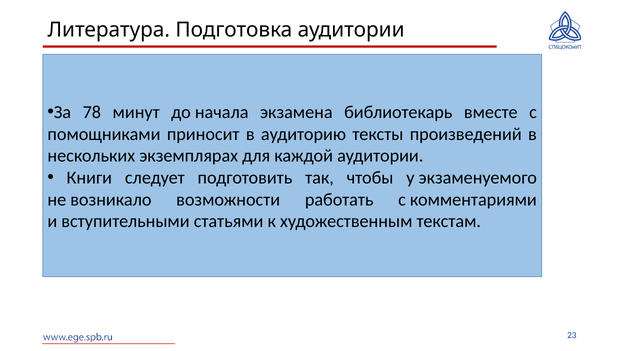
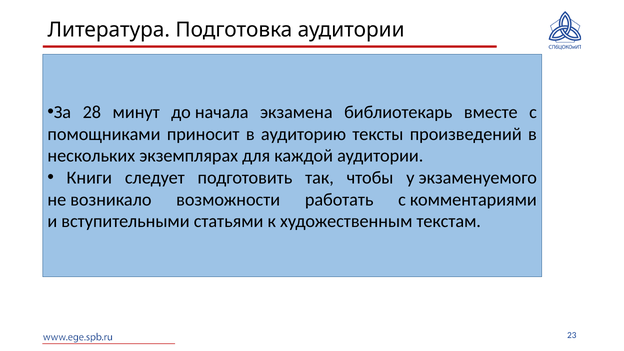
78: 78 -> 28 (92, 112)
